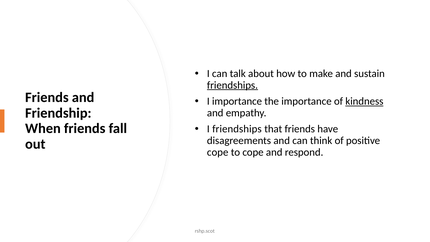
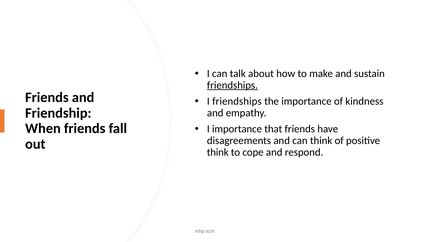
I importance: importance -> friendships (237, 101)
kindness underline: present -> none (364, 101)
I friendships: friendships -> importance (237, 129)
cope: cope -> think (218, 152)
